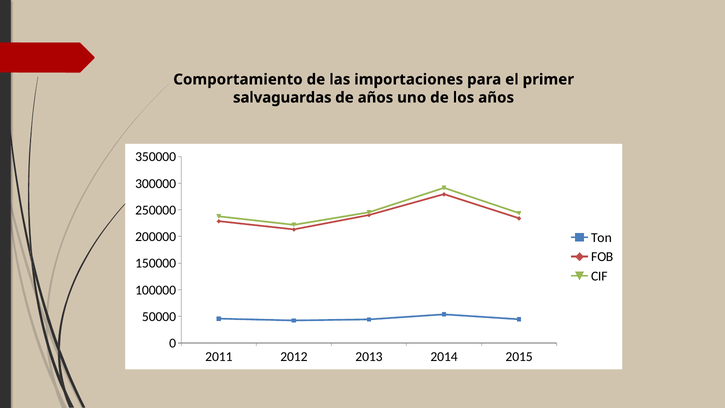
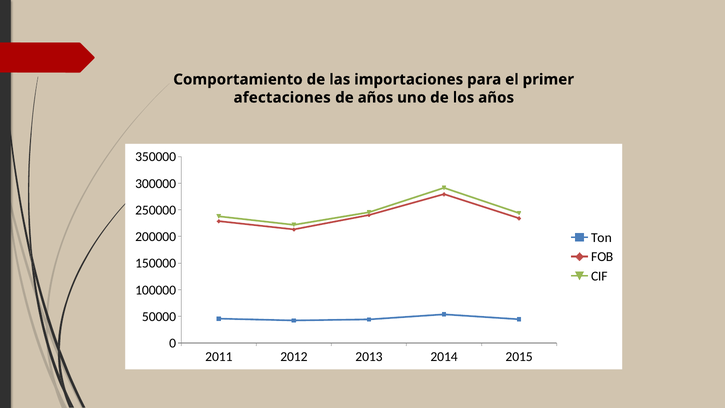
salvaguardas: salvaguardas -> afectaciones (282, 98)
